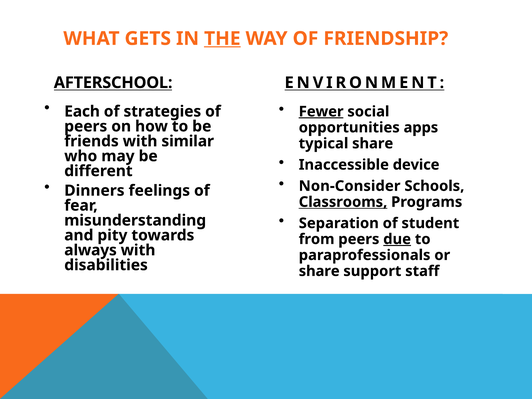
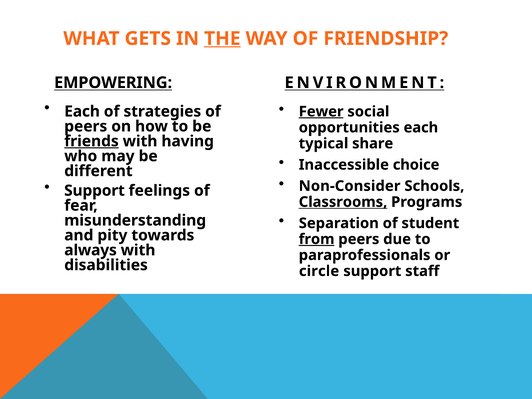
AFTERSCHOOL: AFTERSCHOOL -> EMPOWERING (113, 83)
opportunities apps: apps -> each (421, 128)
friends underline: none -> present (91, 141)
similar: similar -> having (188, 141)
device: device -> choice (416, 165)
Dinners: Dinners -> Support (94, 191)
from underline: none -> present (317, 239)
due underline: present -> none (397, 239)
share: share -> circle (319, 271)
